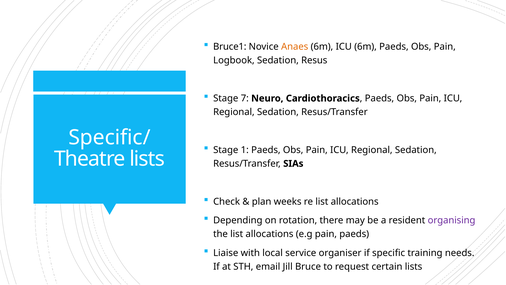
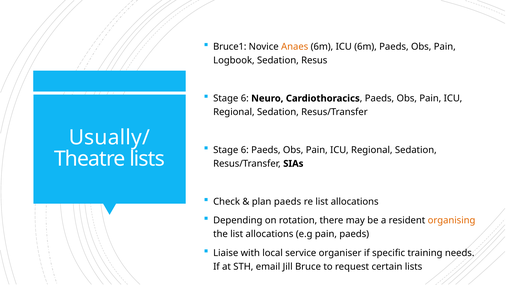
7: 7 -> 6 (245, 98)
Specific/: Specific/ -> Usually/ (109, 137)
1: 1 -> 6 (245, 150)
plan weeks: weeks -> paeds (288, 201)
organising colour: purple -> orange (452, 220)
